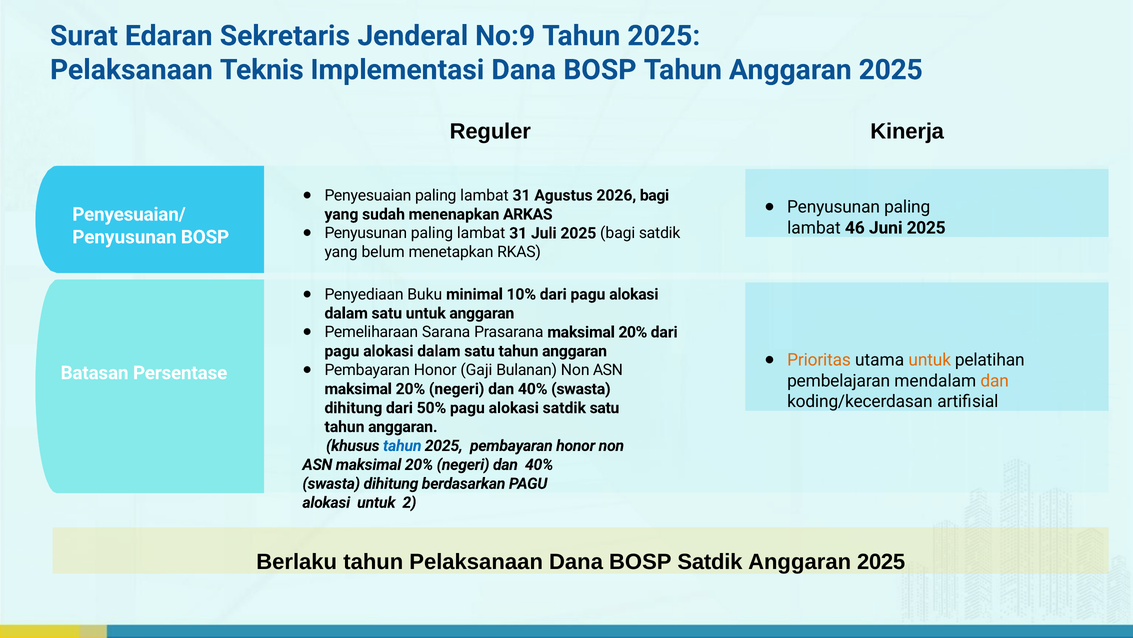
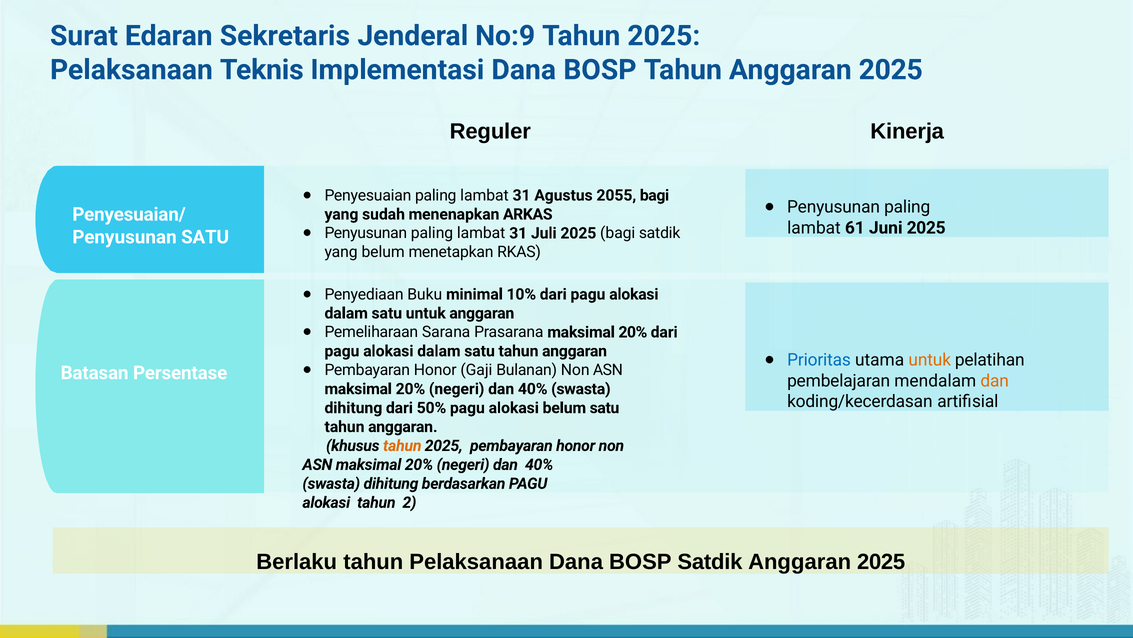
2026: 2026 -> 2055 (616, 195)
46: 46 -> 61 (855, 228)
Penyusunan BOSP: BOSP -> SATU (205, 237)
Prioritas colour: orange -> blue (819, 360)
alokasi satdik: satdik -> belum (564, 408)
tahun colour: blue -> orange (402, 445)
alokasi untuk: untuk -> tahun (376, 502)
